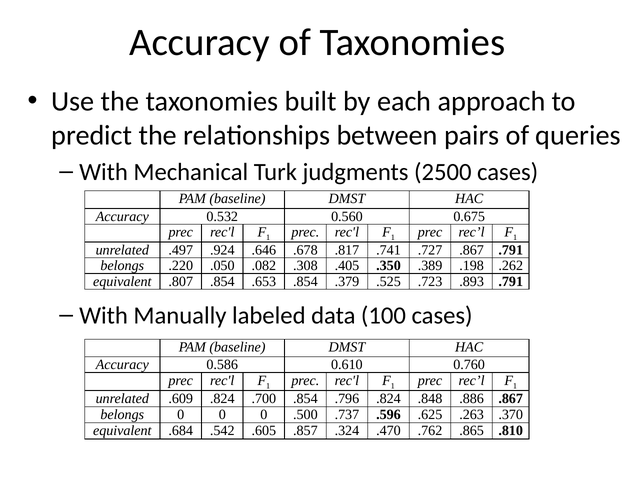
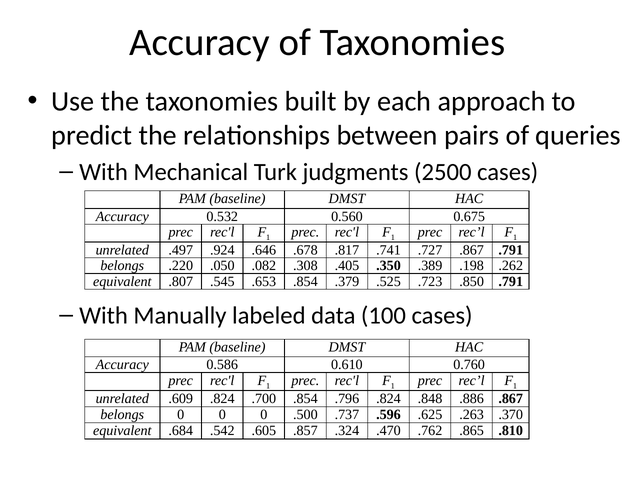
.807 .854: .854 -> .545 (222, 281)
.893: .893 -> .850 (472, 281)
